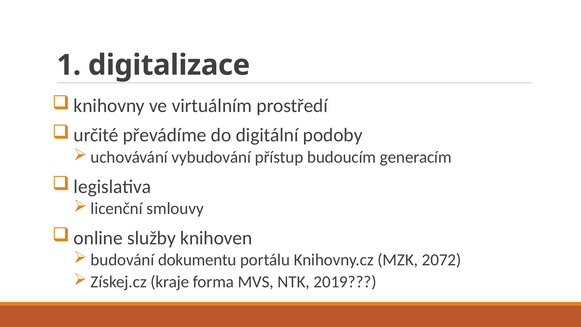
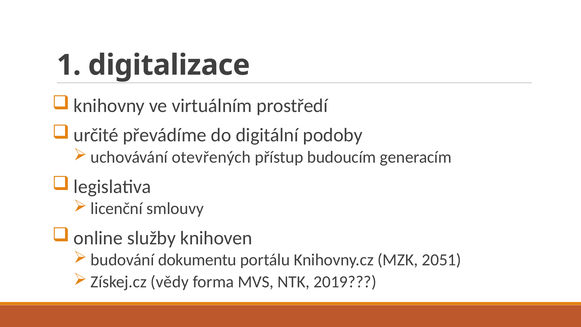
vybudování: vybudování -> otevřených (211, 157)
2072: 2072 -> 2051 (442, 260)
kraje: kraje -> vědy (170, 282)
